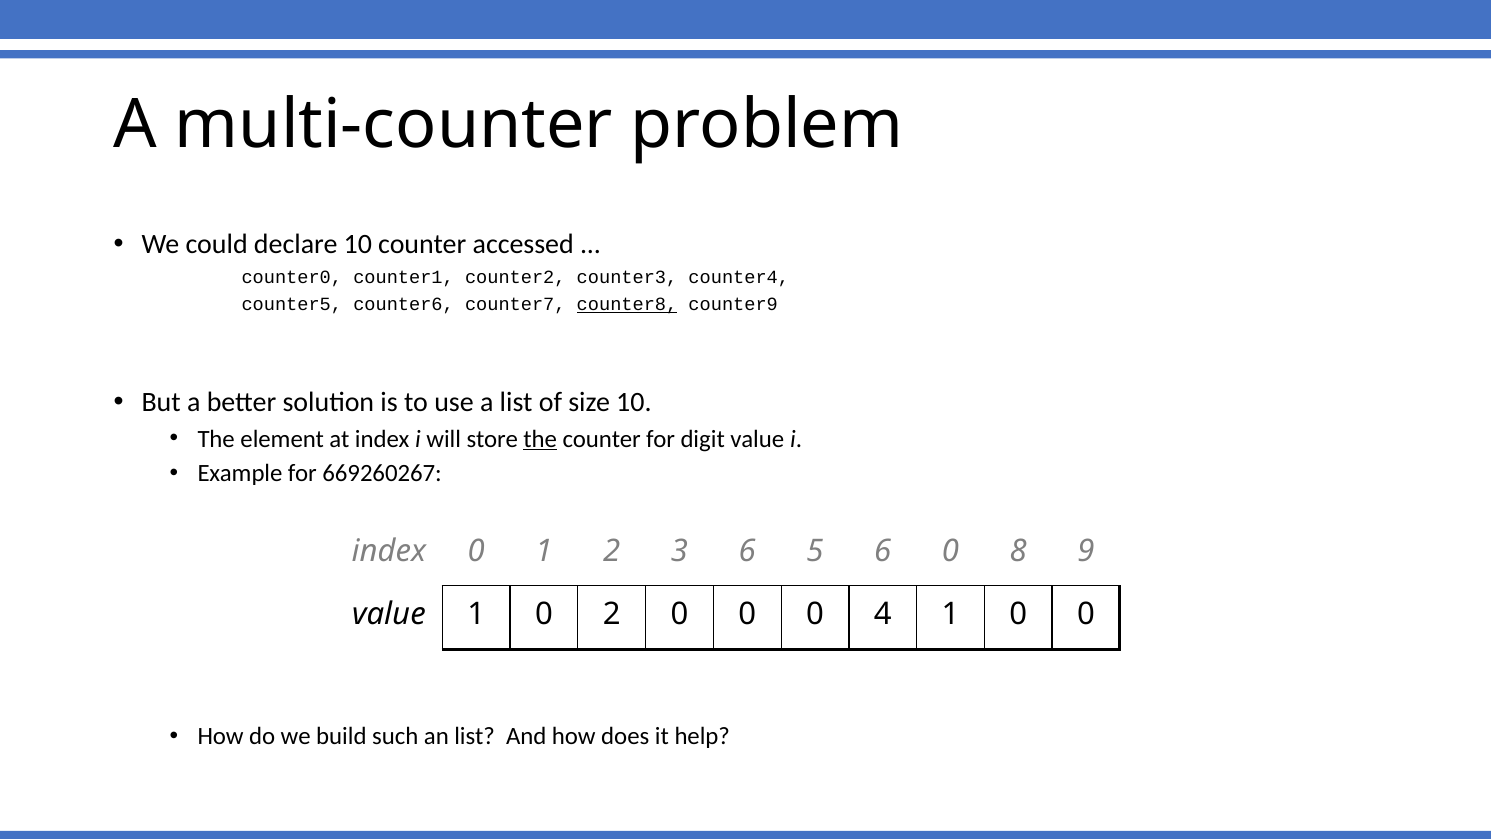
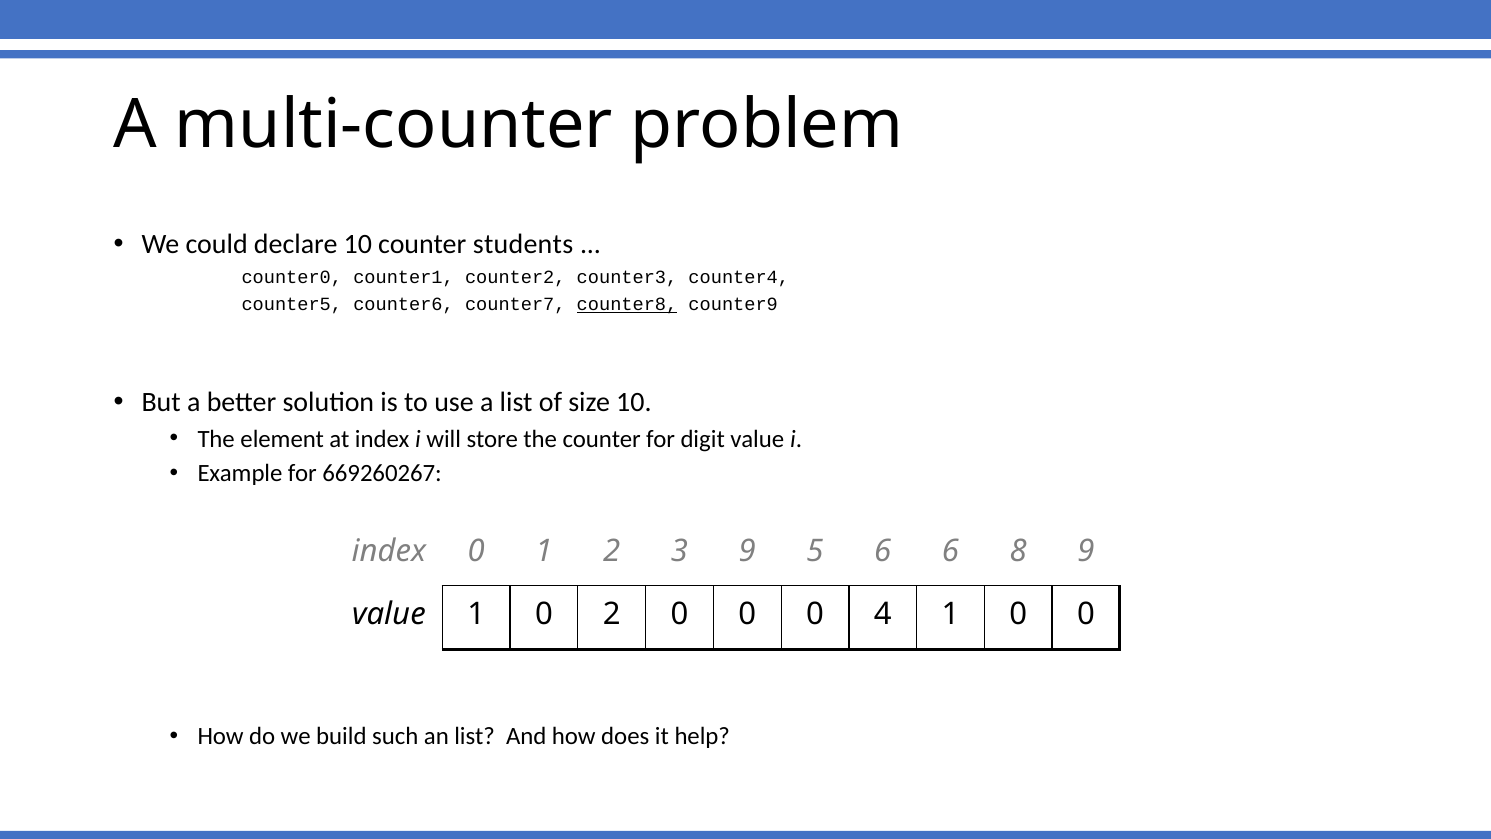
accessed: accessed -> students (523, 244)
the underline: present -> none (540, 439)
3 6: 6 -> 9 (747, 551)
6 0: 0 -> 6 (950, 551)
